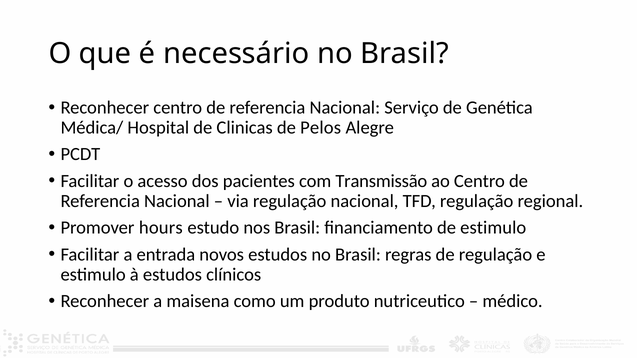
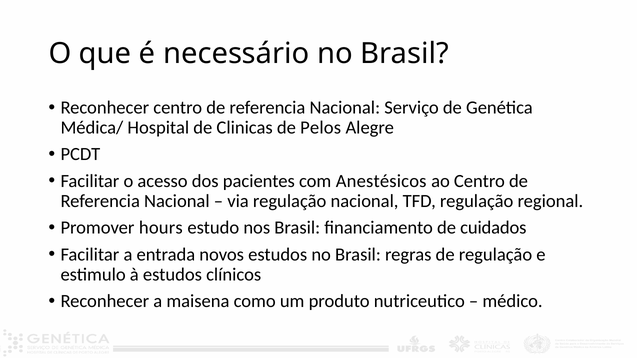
Transmissão: Transmissão -> Anestésicos (381, 181)
de estimulo: estimulo -> cuidados (493, 228)
